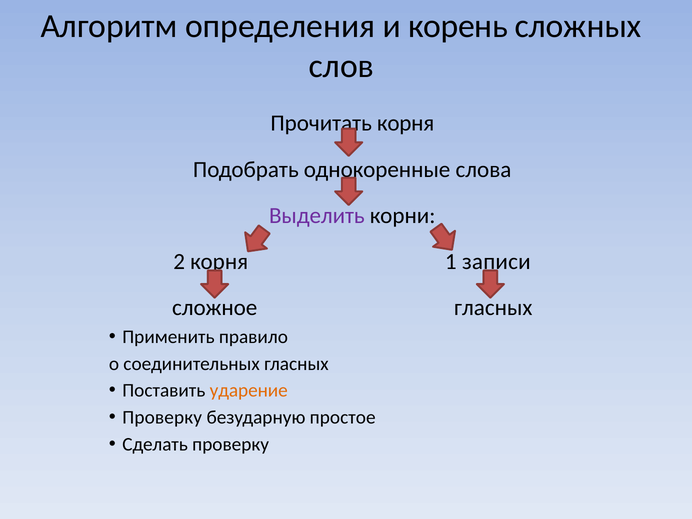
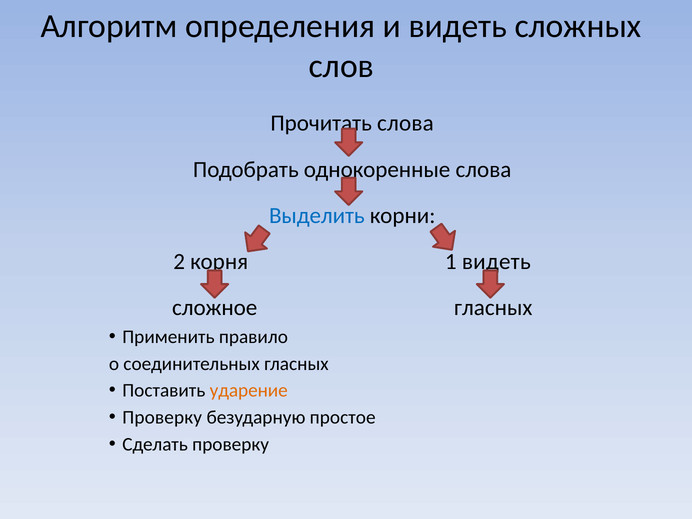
и корень: корень -> видеть (458, 26)
Прочитать корня: корня -> слова (405, 123)
Выделить colour: purple -> blue (317, 216)
1 записи: записи -> видеть (496, 262)
